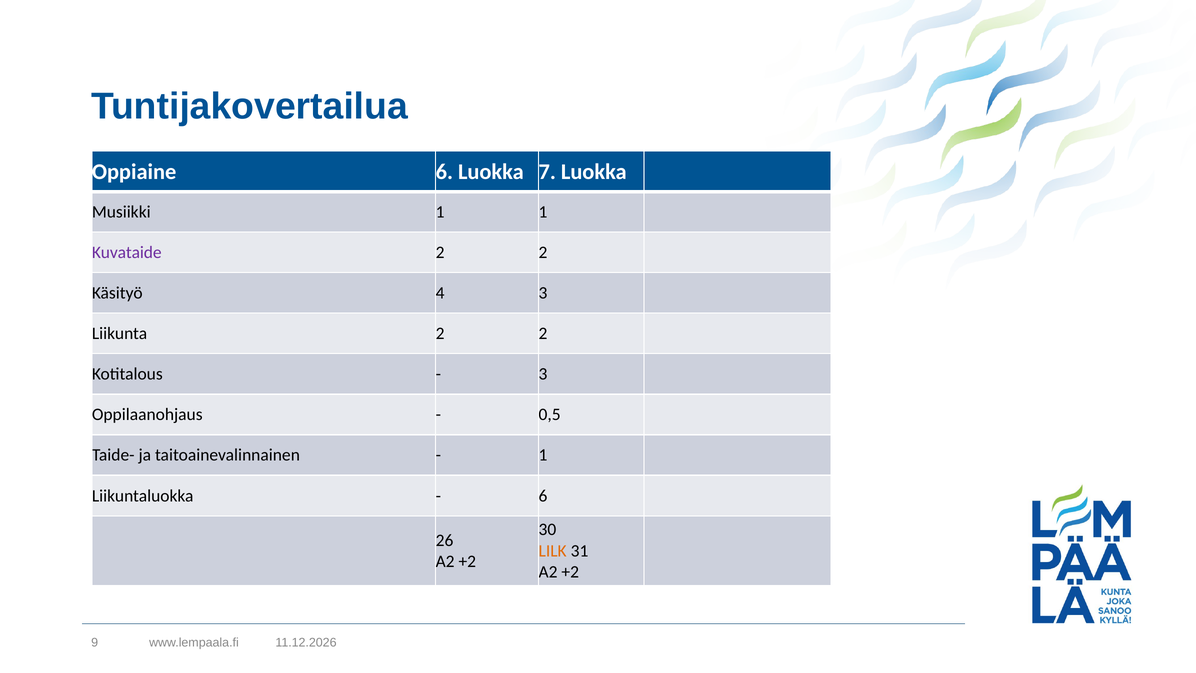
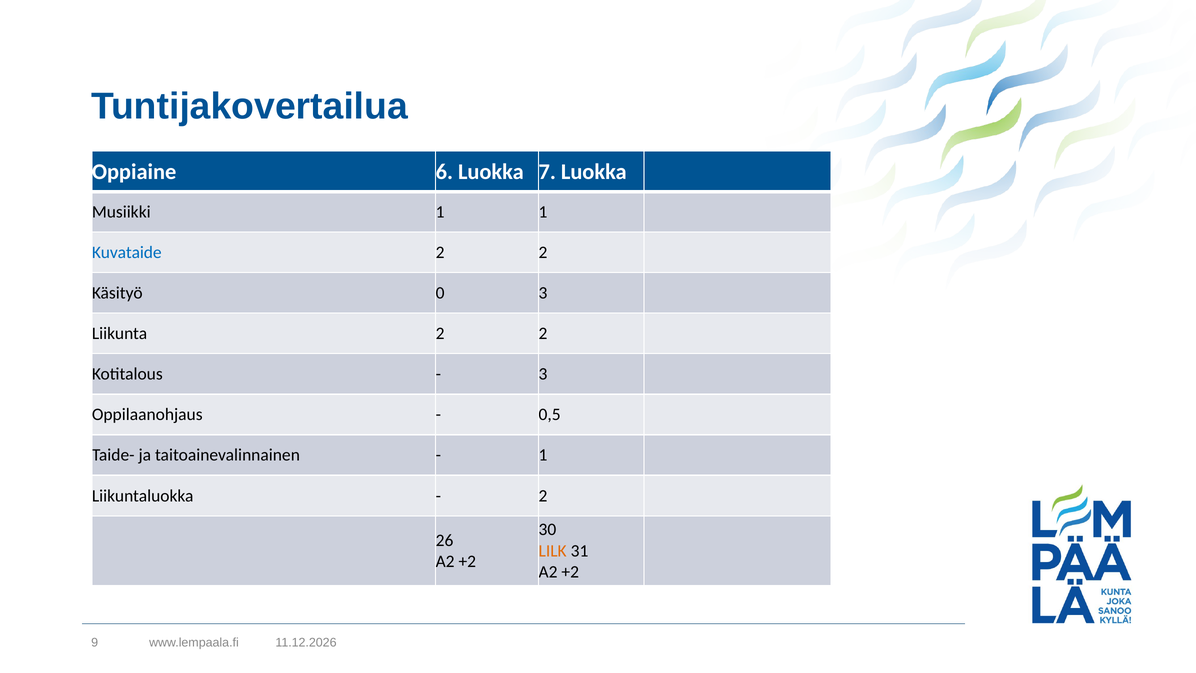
Kuvataide colour: purple -> blue (127, 253)
4: 4 -> 0 (440, 293)
6: 6 -> 2 (543, 496)
